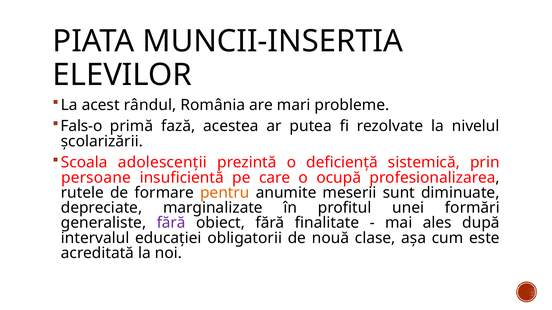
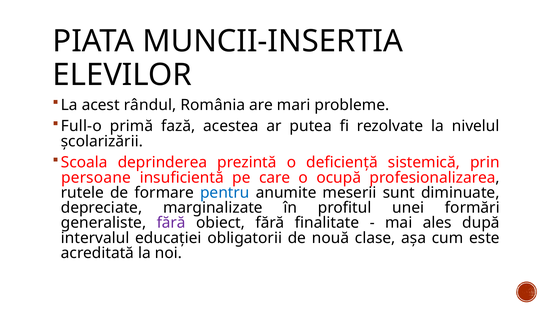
Fals-o: Fals-o -> Full-o (81, 126)
adolescenţii: adolescenţii -> deprinderea (162, 163)
pentru colour: orange -> blue (225, 193)
